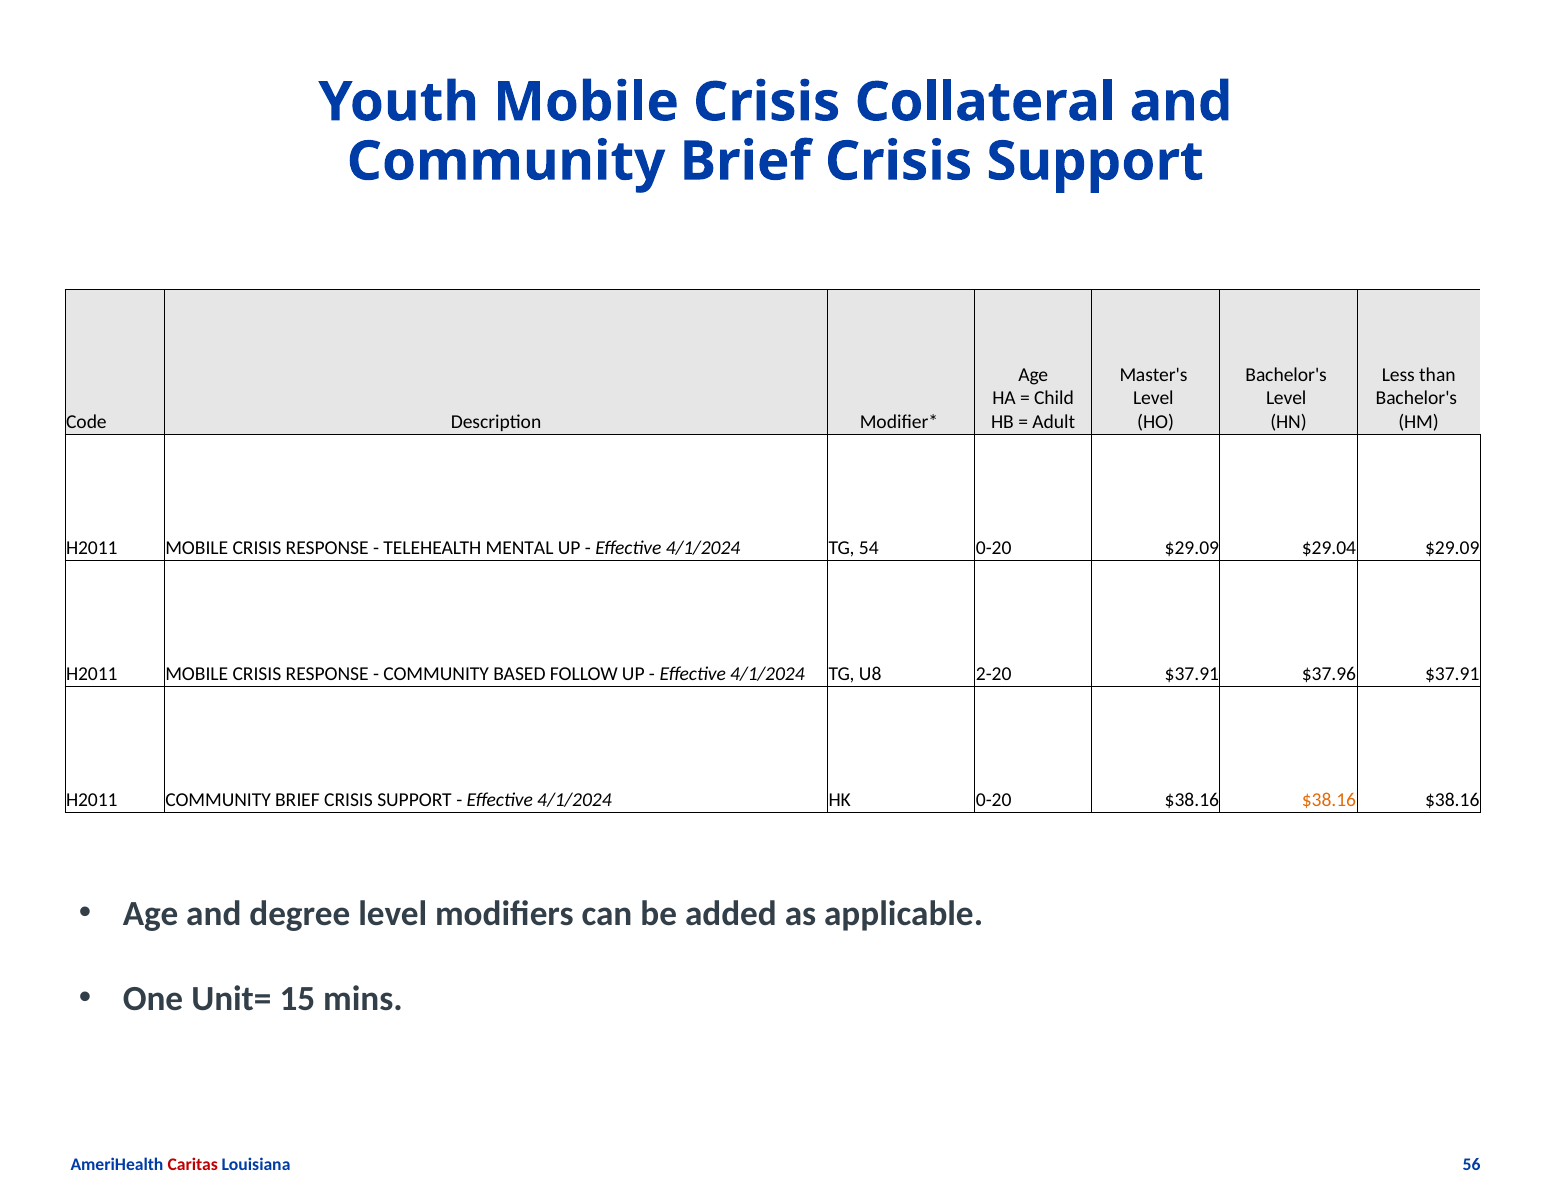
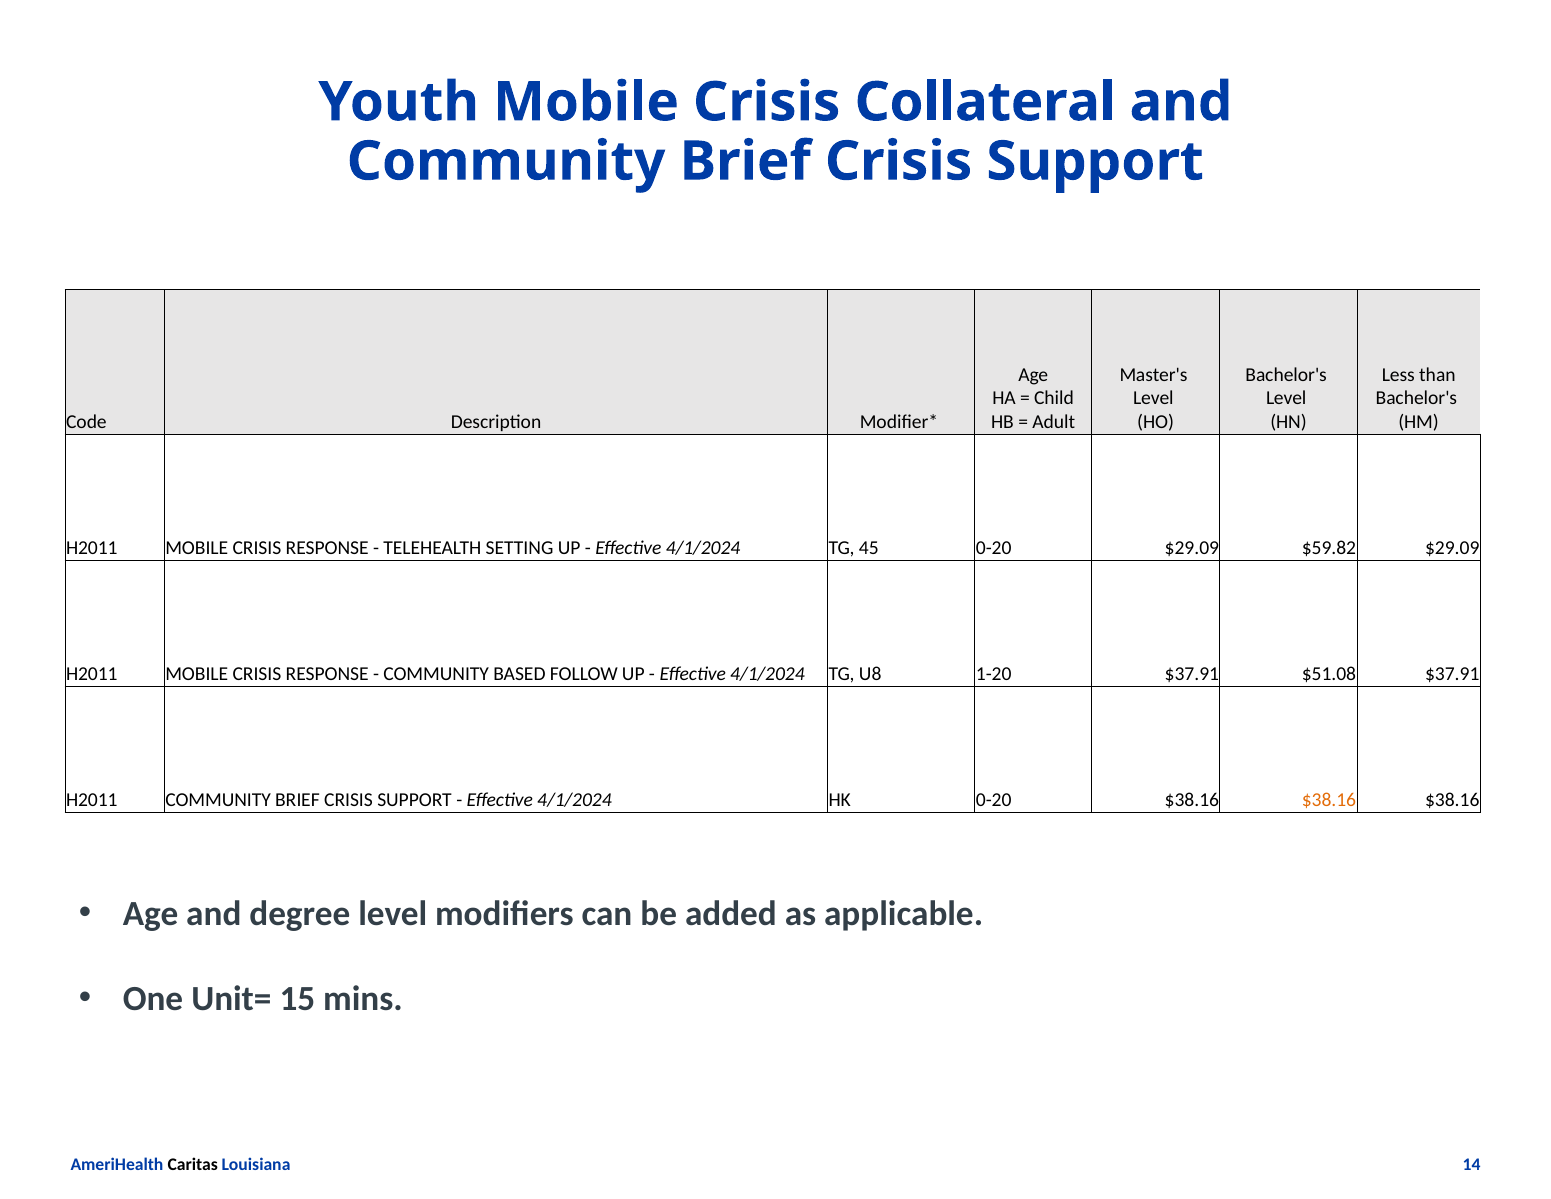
MENTAL: MENTAL -> SETTING (520, 548)
54: 54 -> 45 (869, 548)
$29.04: $29.04 -> $59.82 (1329, 548)
2-20: 2-20 -> 1-20 (994, 674)
$37.96: $37.96 -> $51.08 (1329, 674)
Caritas colour: red -> black (193, 1164)
56: 56 -> 14 (1472, 1164)
